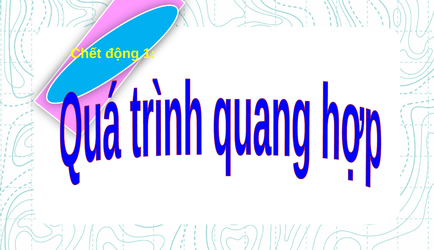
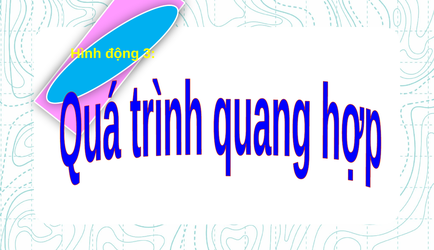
Chết: Chết -> Hình (86, 54)
1: 1 -> 3 (149, 54)
